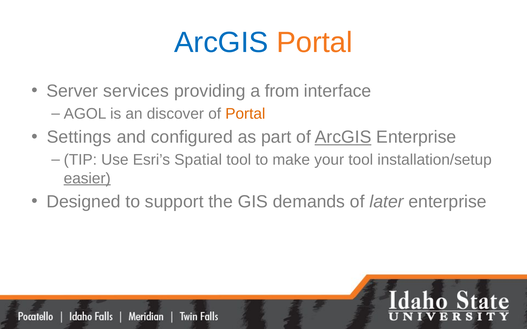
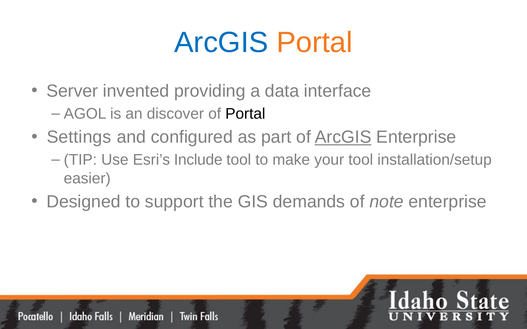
services: services -> invented (136, 91)
from: from -> data (282, 91)
Portal colour: orange -> black (245, 114)
Spatial: Spatial -> Include (198, 160)
easier underline: present -> none (87, 178)
later: later -> note (387, 202)
